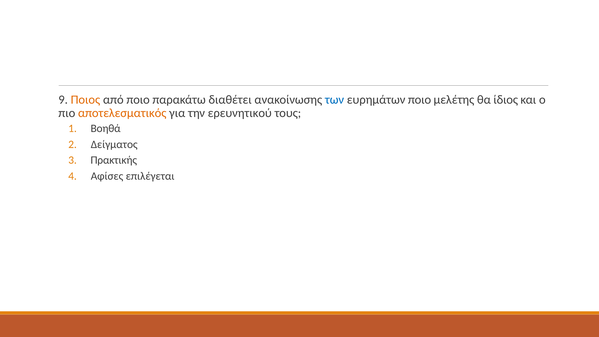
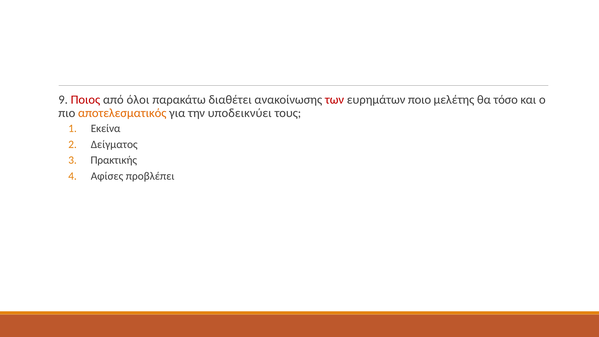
Ποιος colour: orange -> red (85, 100)
από ποιο: ποιο -> όλοι (138, 100)
των colour: blue -> red (335, 100)
ίδιος: ίδιος -> τόσο (506, 100)
ερευνητικού: ερευνητικού -> υποδεικνύει (240, 113)
Βοηθά: Βοηθά -> Εκείνα (106, 128)
επιλέγεται: επιλέγεται -> προβλέπει (150, 176)
